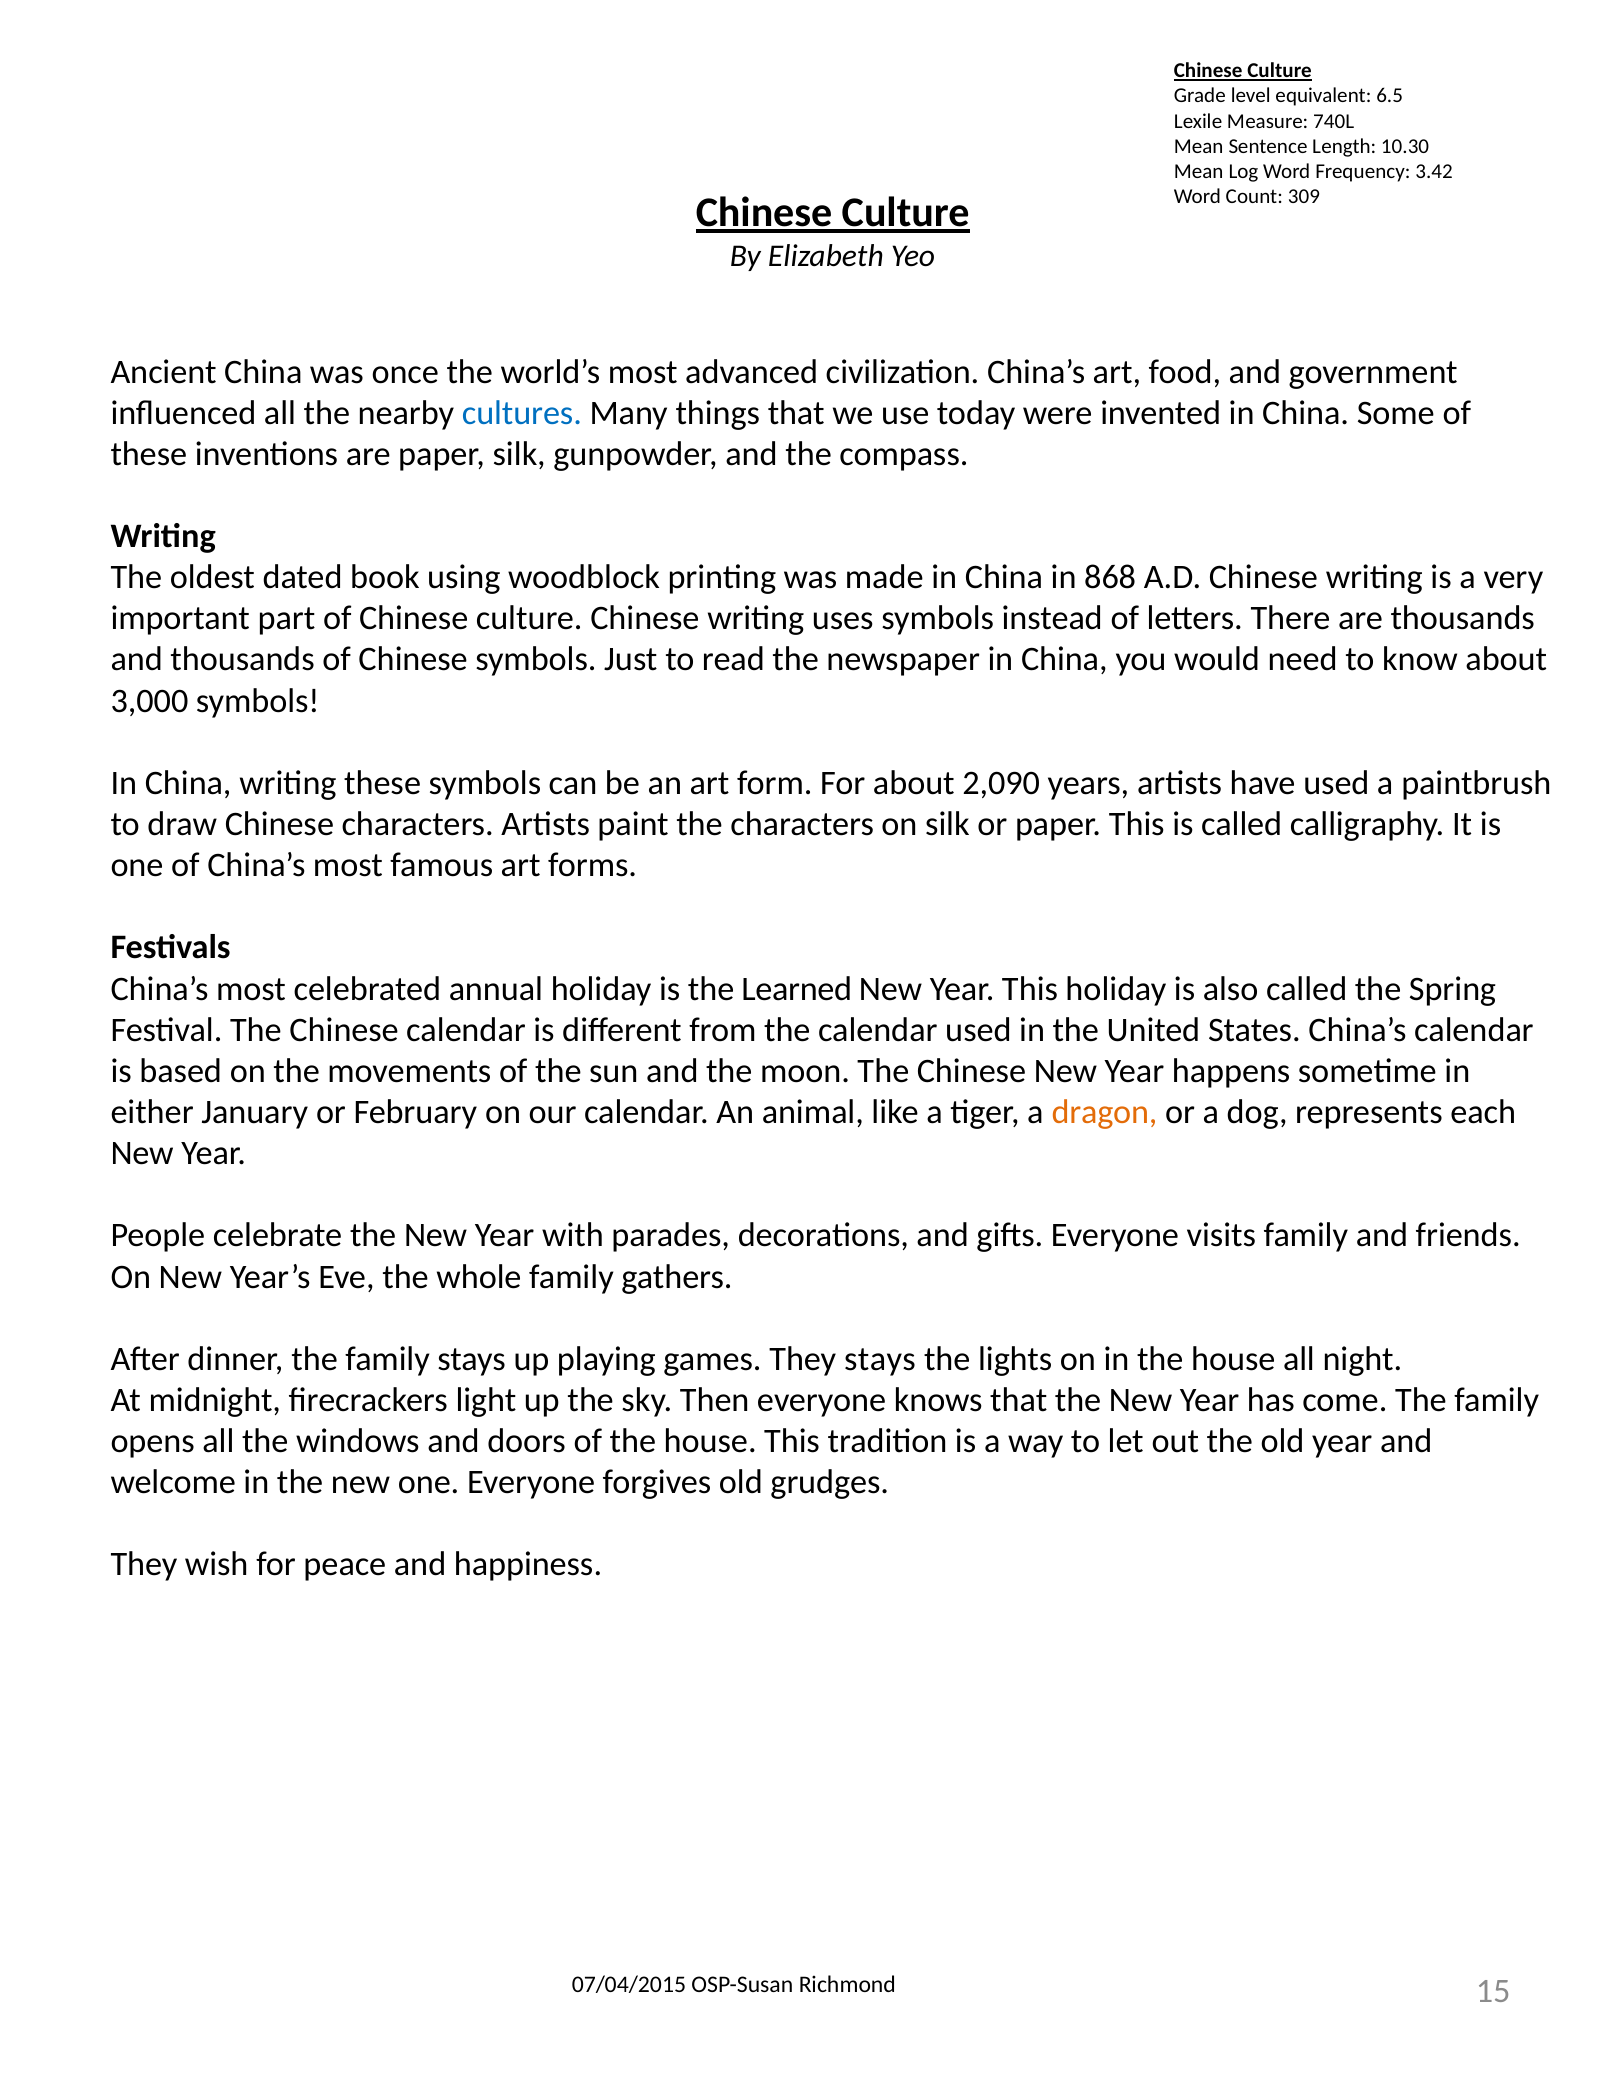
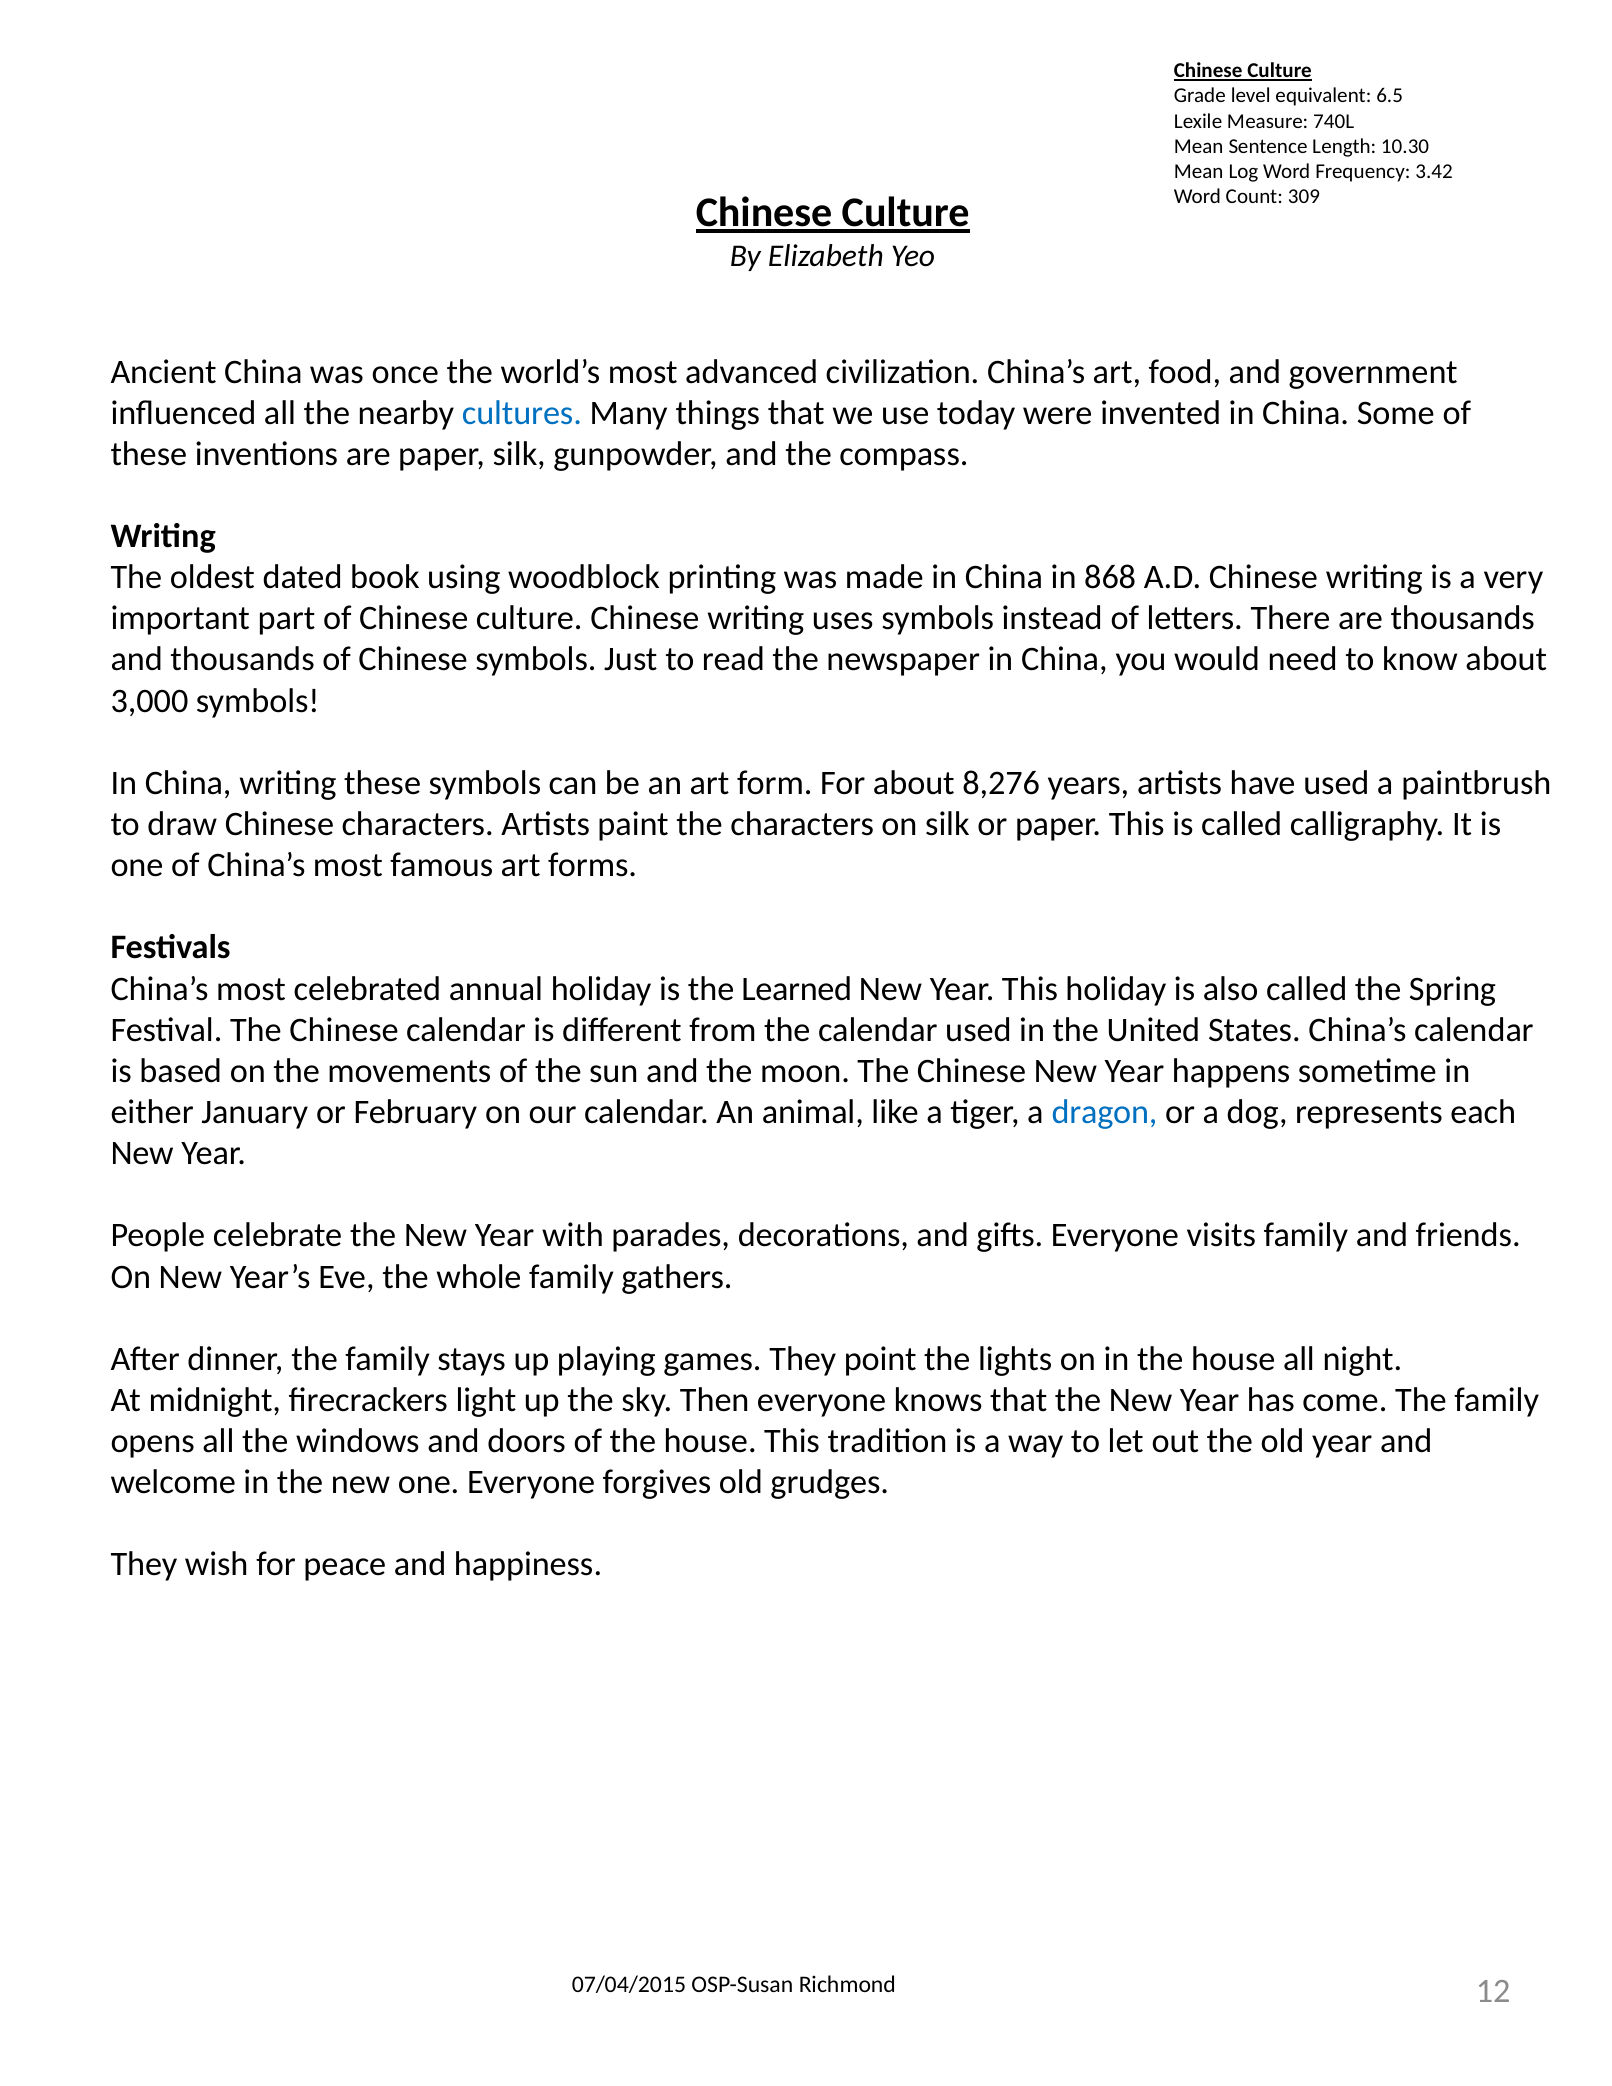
2,090: 2,090 -> 8,276 (1001, 783)
dragon colour: orange -> blue (1104, 1112)
They stays: stays -> point (880, 1359)
15: 15 -> 12 (1493, 1991)
